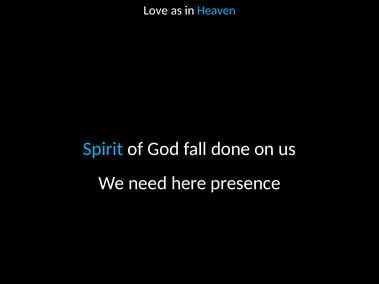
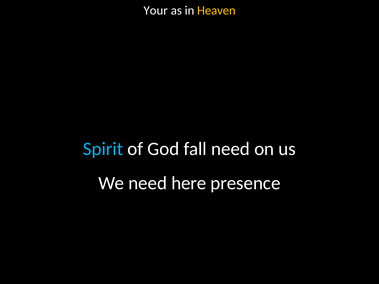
Love: Love -> Your (156, 10)
Heaven colour: light blue -> yellow (216, 10)
fall done: done -> need (231, 149)
